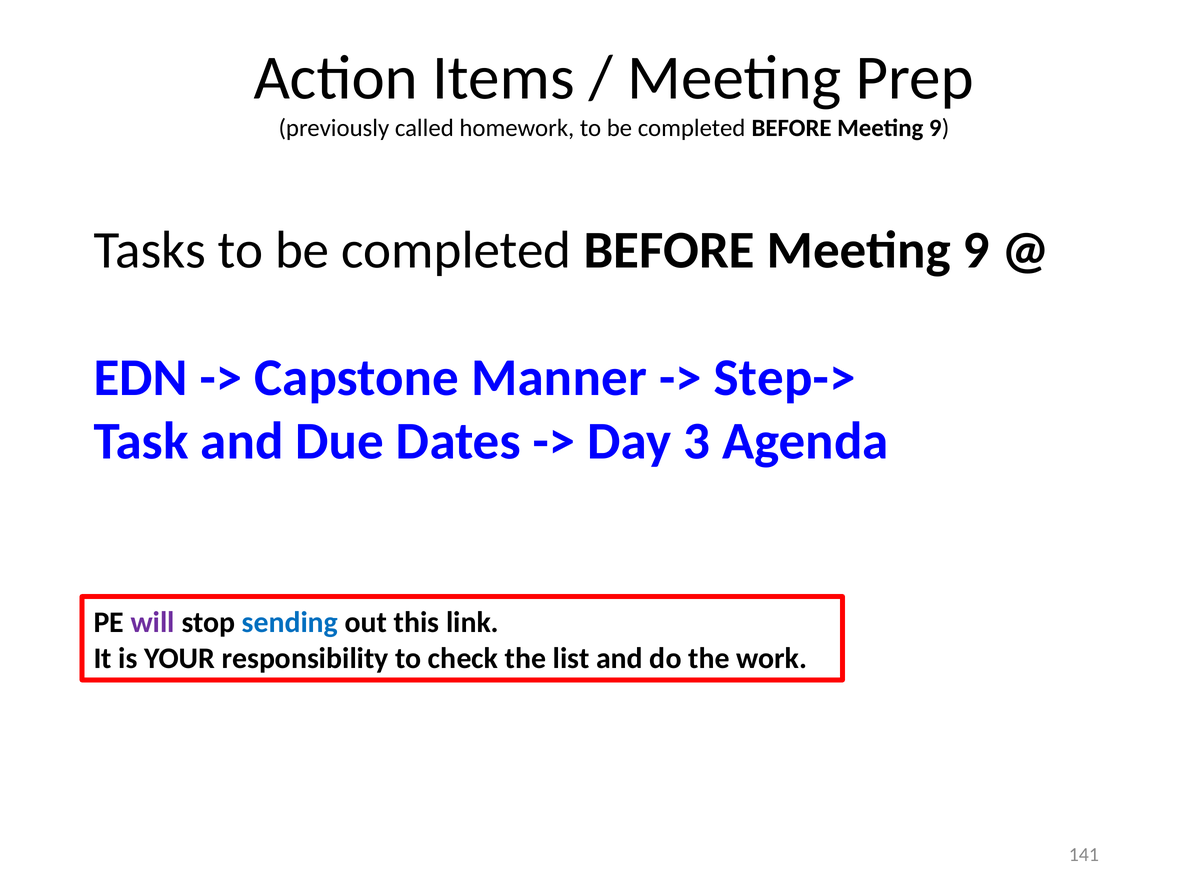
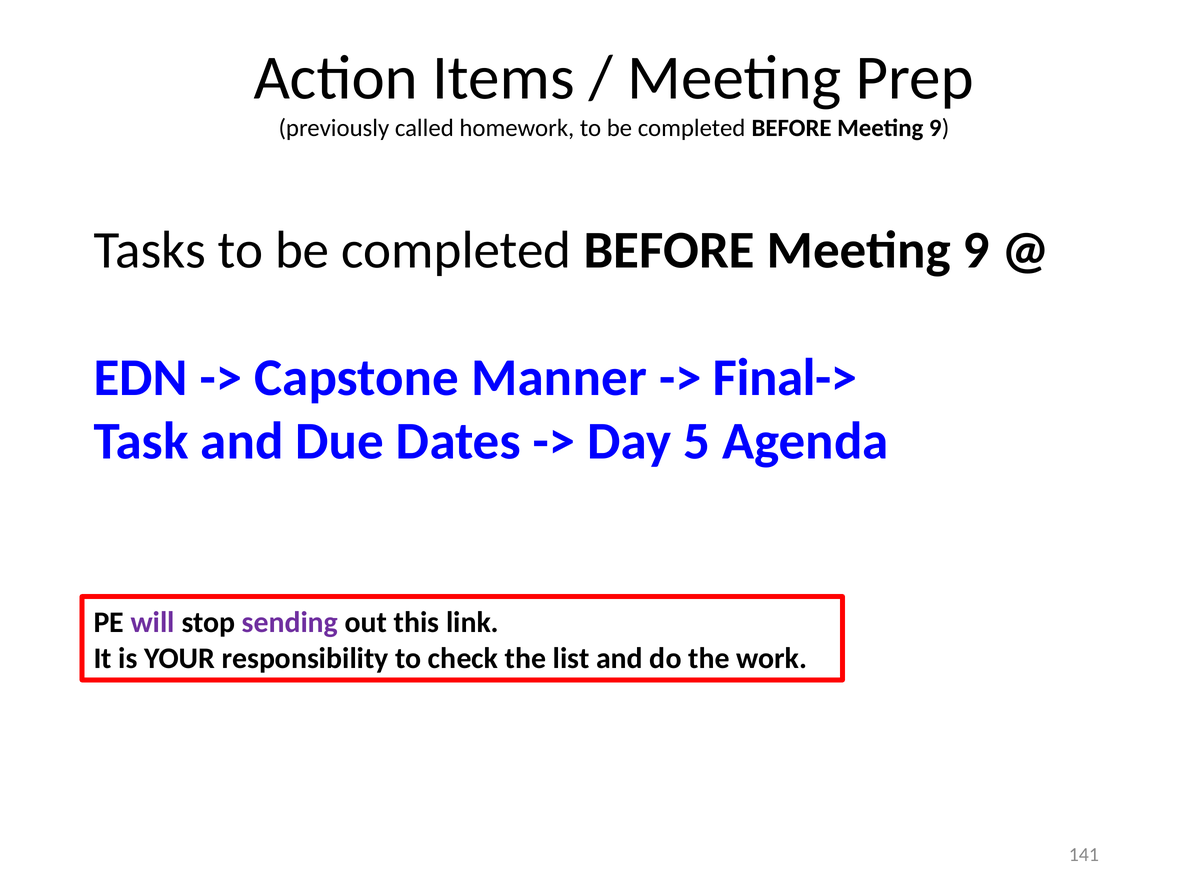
Step->: Step-> -> Final-> (785, 377)
3: 3 -> 5 (697, 441)
sending colour: blue -> purple (290, 622)
